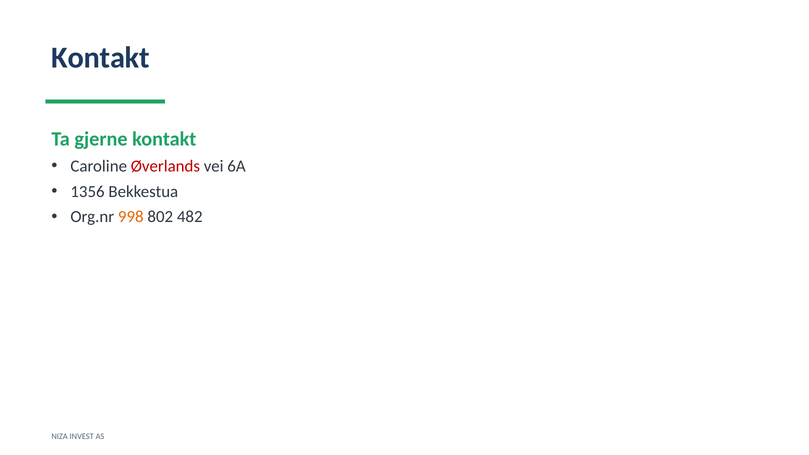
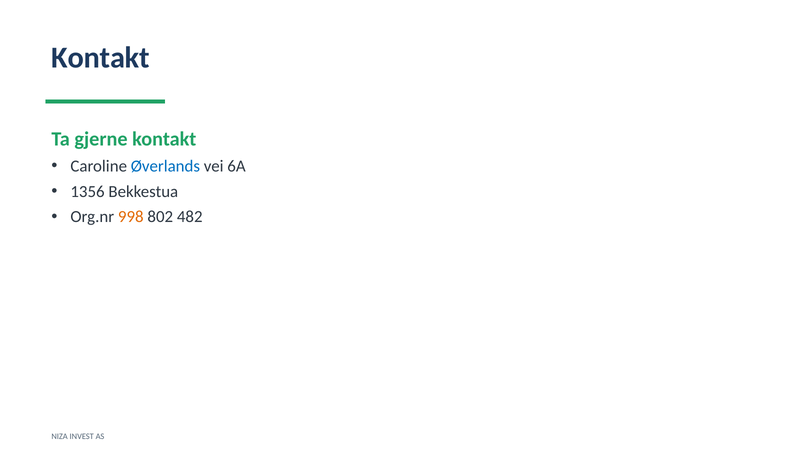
Øverlands colour: red -> blue (165, 166)
